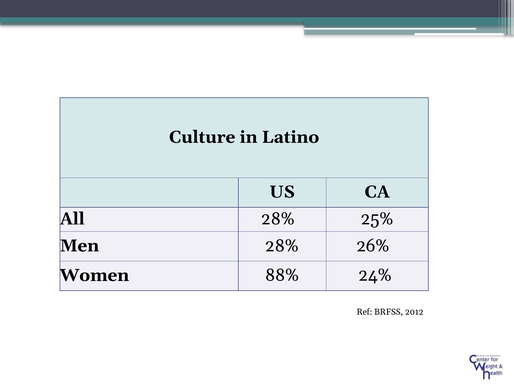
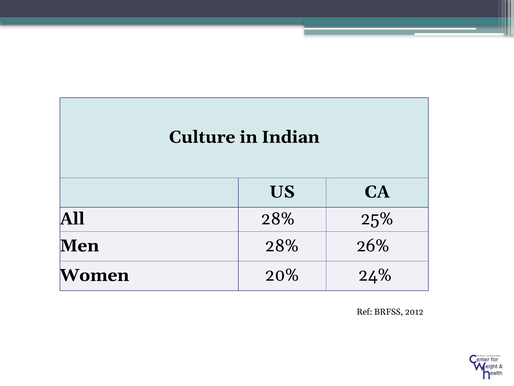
Latino: Latino -> Indian (291, 137)
88%: 88% -> 20% (282, 275)
